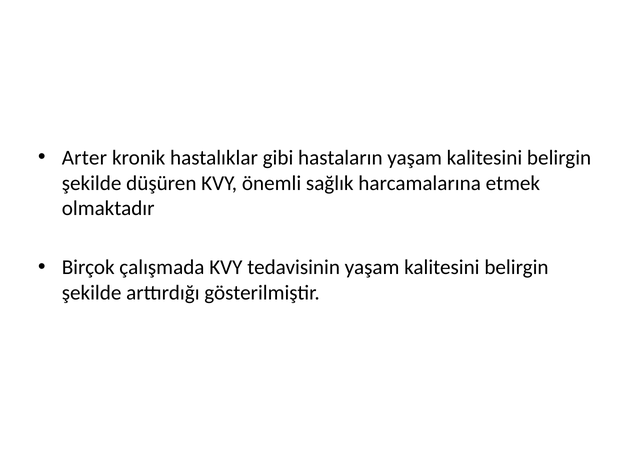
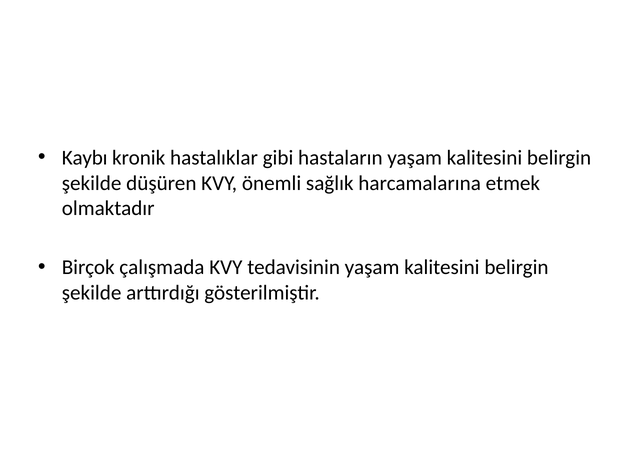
Arter: Arter -> Kaybı (85, 158)
